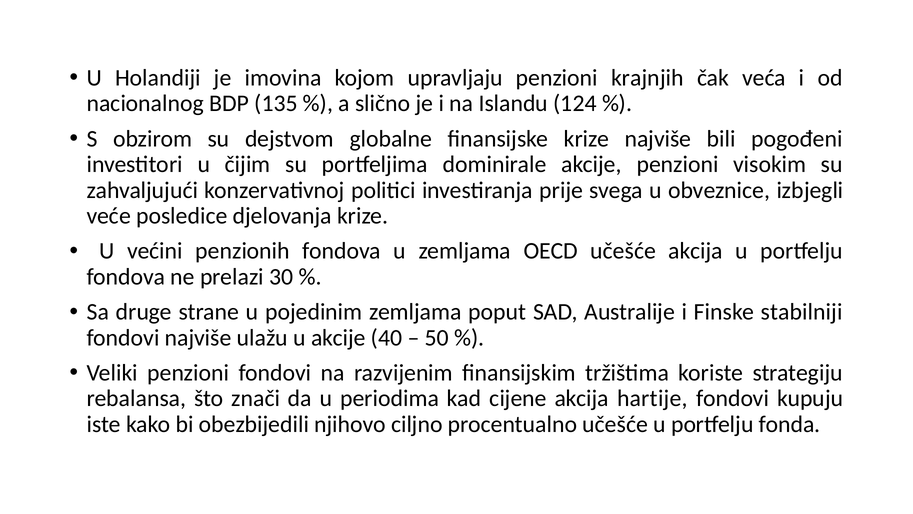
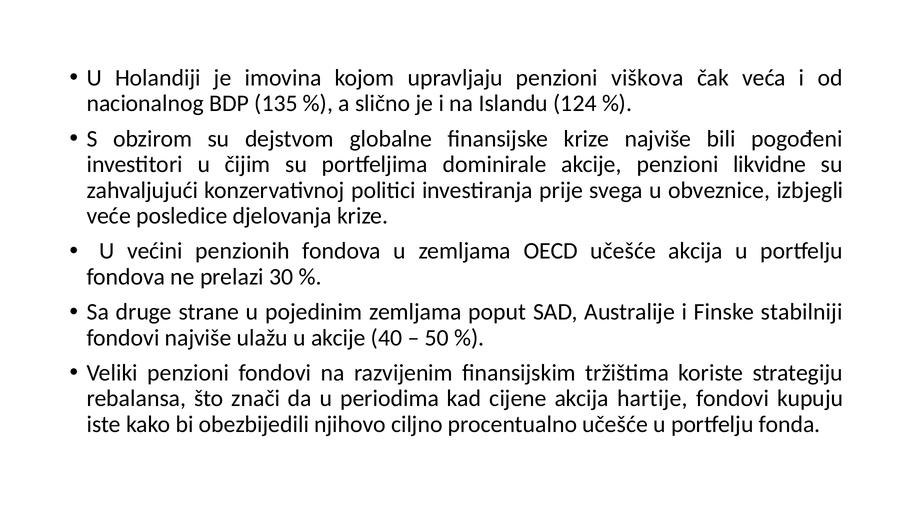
krajnjih: krajnjih -> viškova (647, 78)
visokim: visokim -> likvidne (770, 164)
